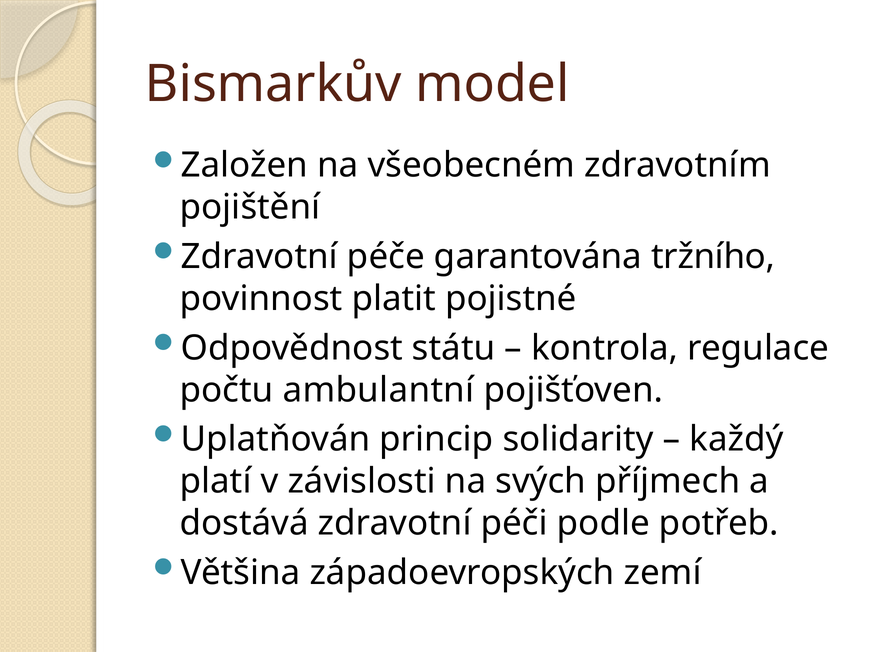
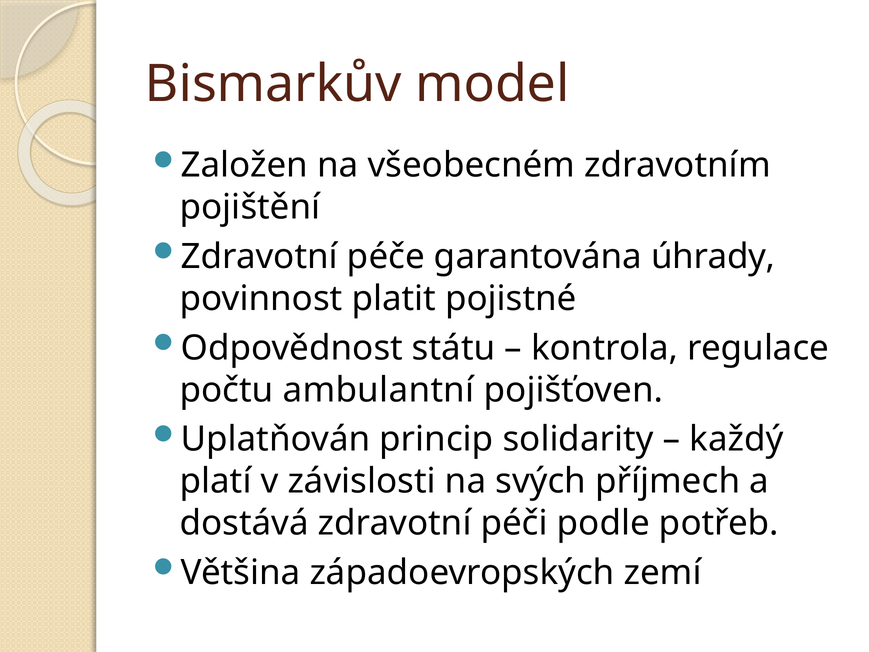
tržního: tržního -> úhrady (713, 257)
